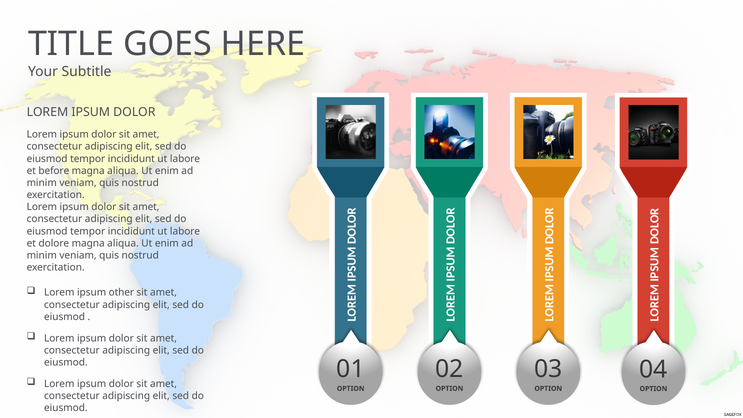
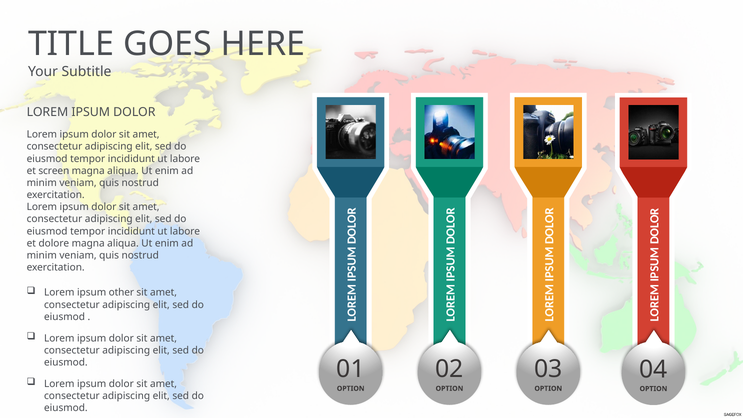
before: before -> screen (54, 171)
